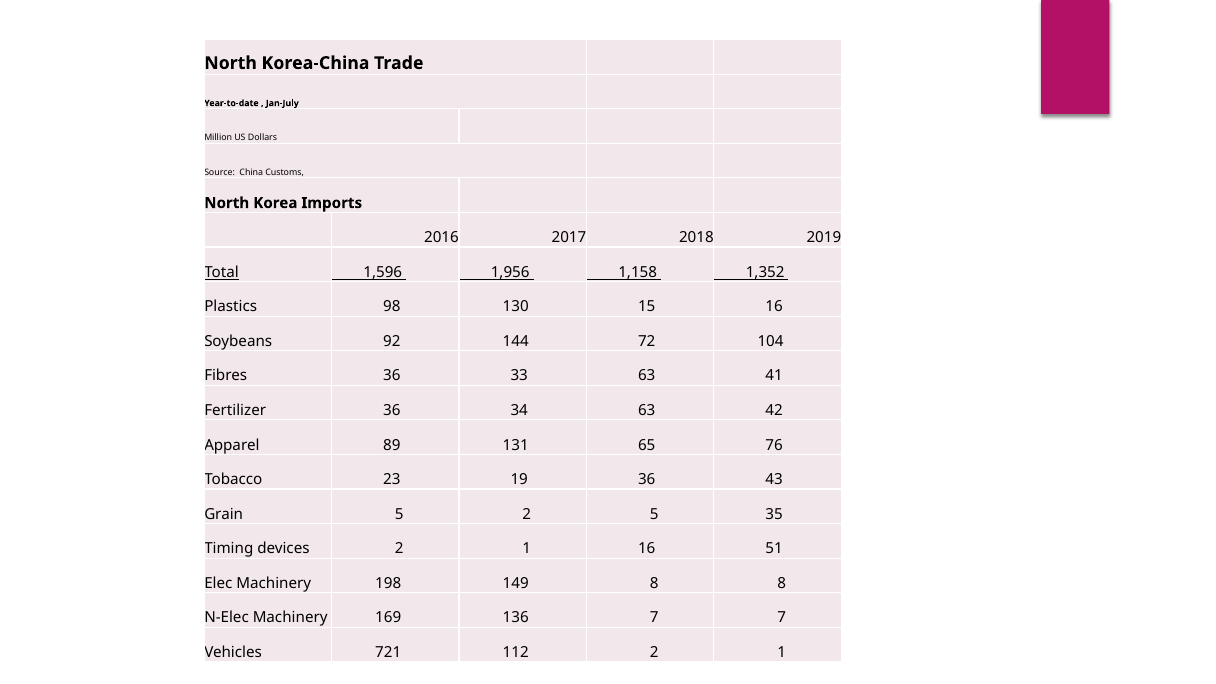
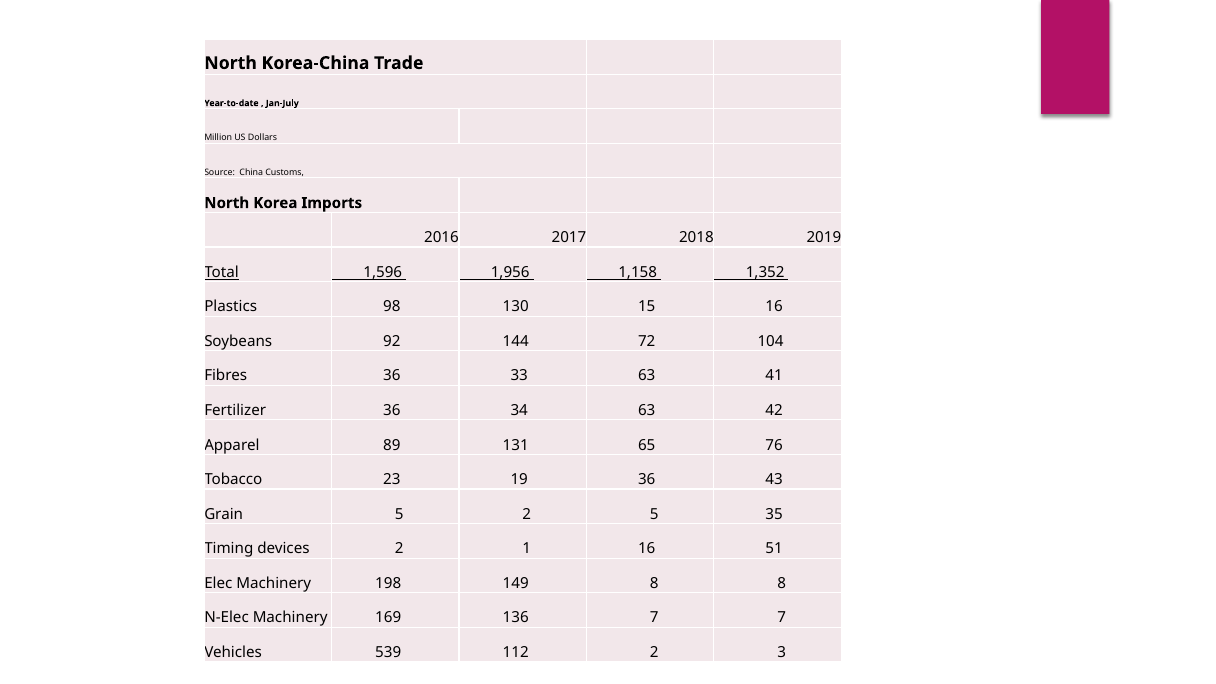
721: 721 -> 539 (388, 652)
112 2 1: 1 -> 3 (782, 652)
